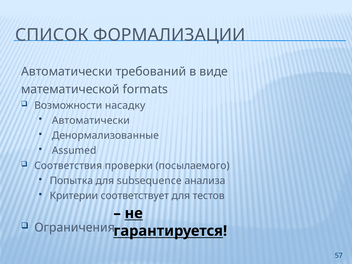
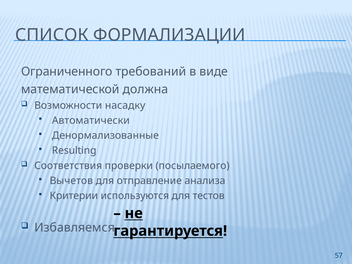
Автоматически: Автоматически -> Ограниченного (67, 72)
formats: formats -> должна (145, 89)
Assumed: Assumed -> Resulting (74, 151)
Попытка: Попытка -> Вычетов (71, 181)
subsequence: subsequence -> отправление (149, 181)
соответствует: соответствует -> используются (135, 196)
Ограничения: Ограничения -> Избавляемся (75, 228)
